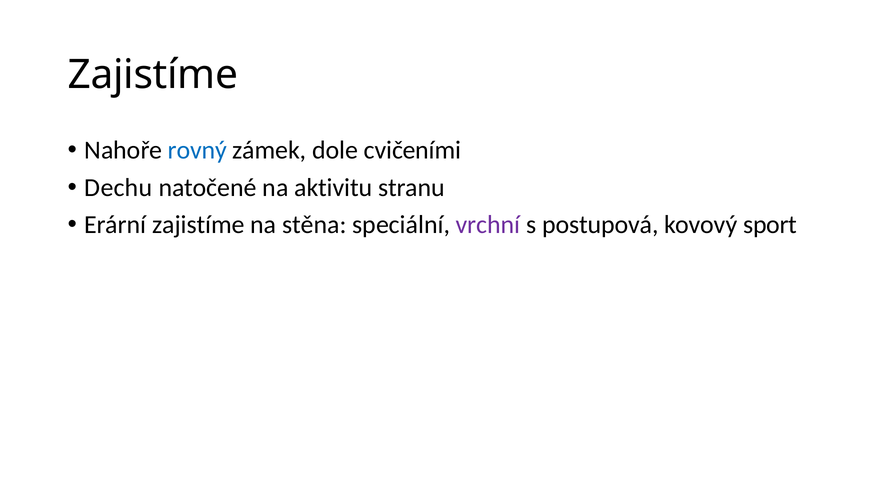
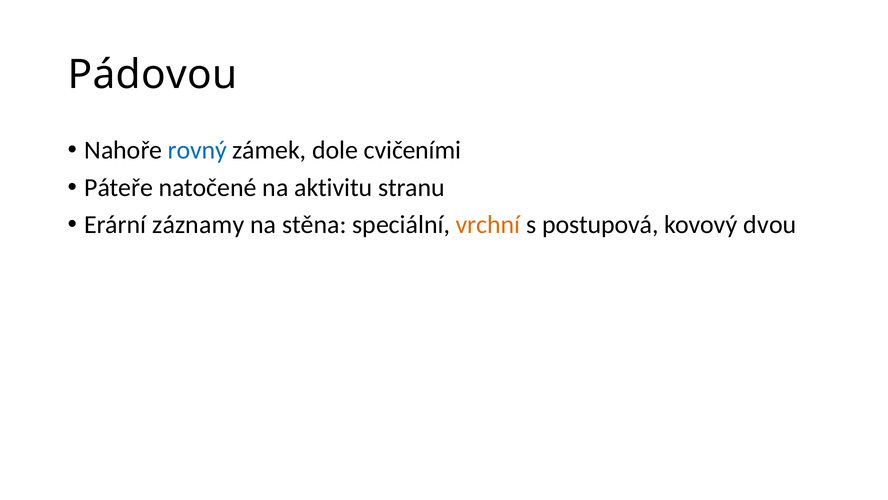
Zajistíme: Zajistíme -> Pádovou (153, 75)
Dechu: Dechu -> Páteře (119, 187)
Erární zajistíme: zajistíme -> záznamy (198, 225)
vrchní colour: purple -> orange (488, 225)
sport: sport -> dvou (770, 225)
